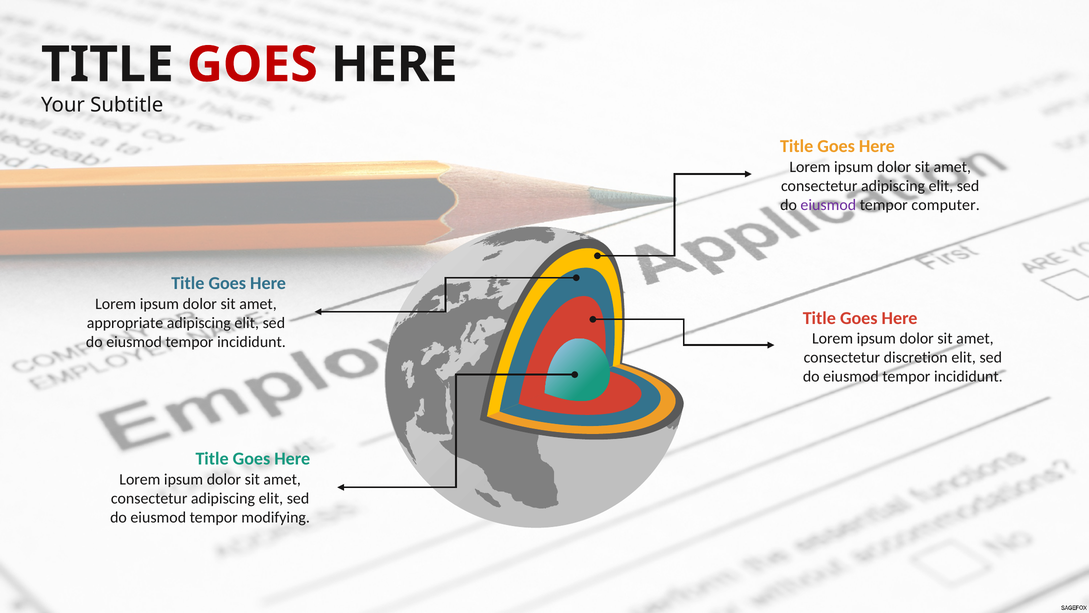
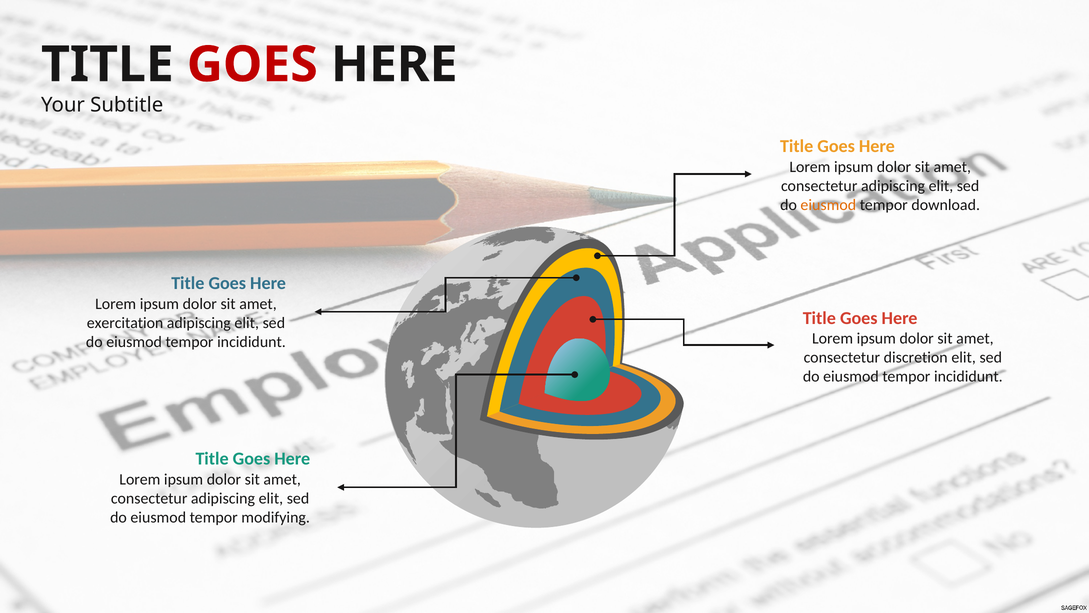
eiusmod colour: purple -> orange (828, 205)
computer: computer -> download (946, 205)
appropriate: appropriate -> exercitation (125, 323)
